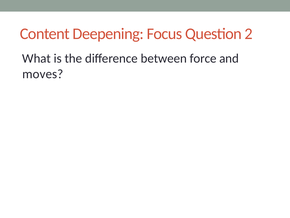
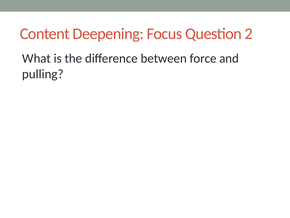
moves: moves -> pulling (43, 74)
